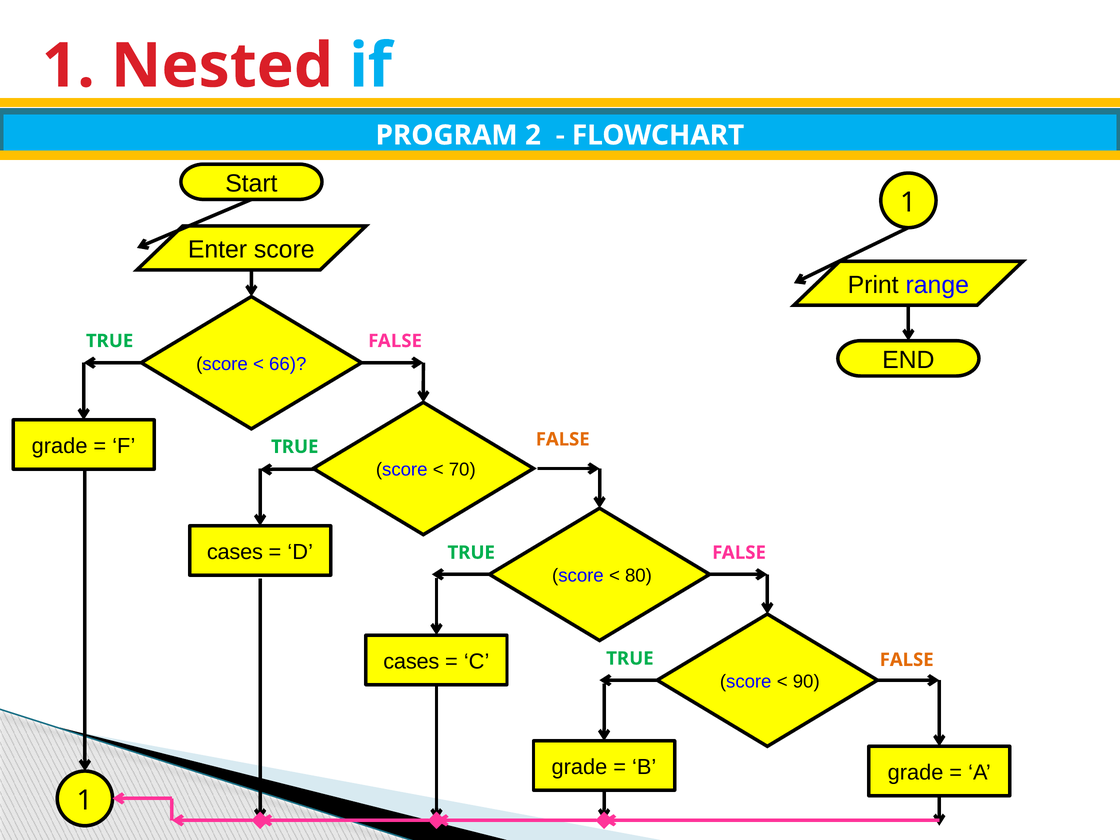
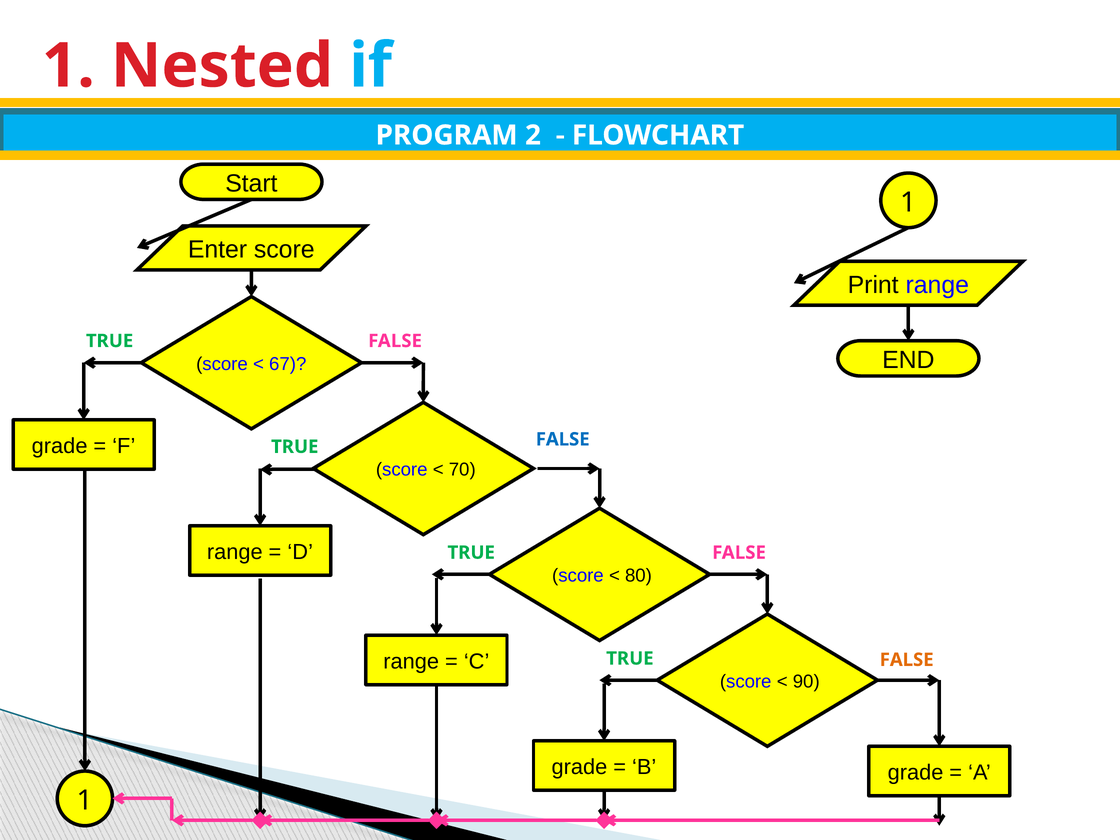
66: 66 -> 67 (288, 364)
FALSE colour: orange -> blue (563, 439)
cases: cases -> range (235, 552)
cases: cases -> range (411, 661)
